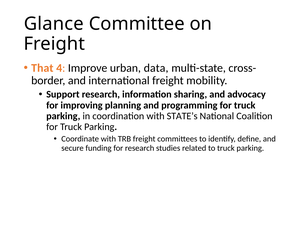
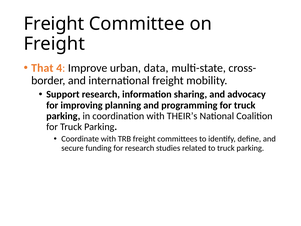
Glance: Glance -> Freight (54, 24)
STATE’s: STATE’s -> THEIR’s (182, 116)
